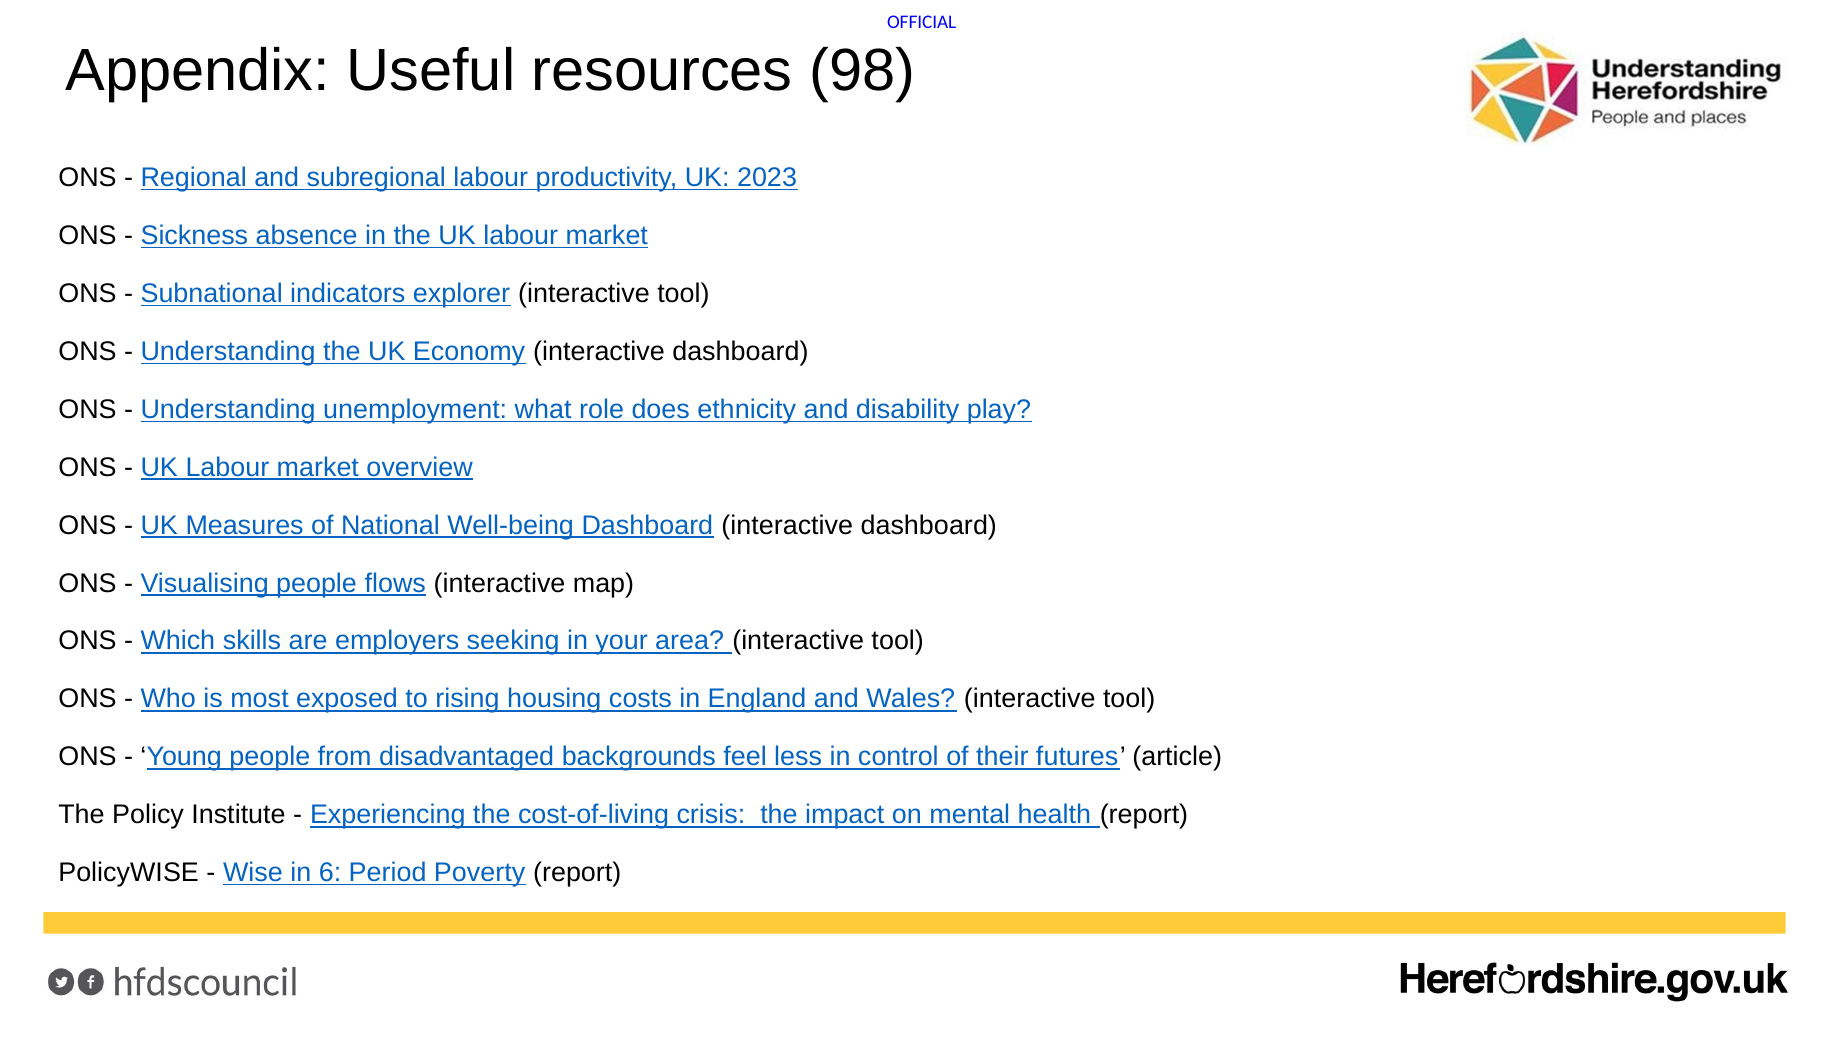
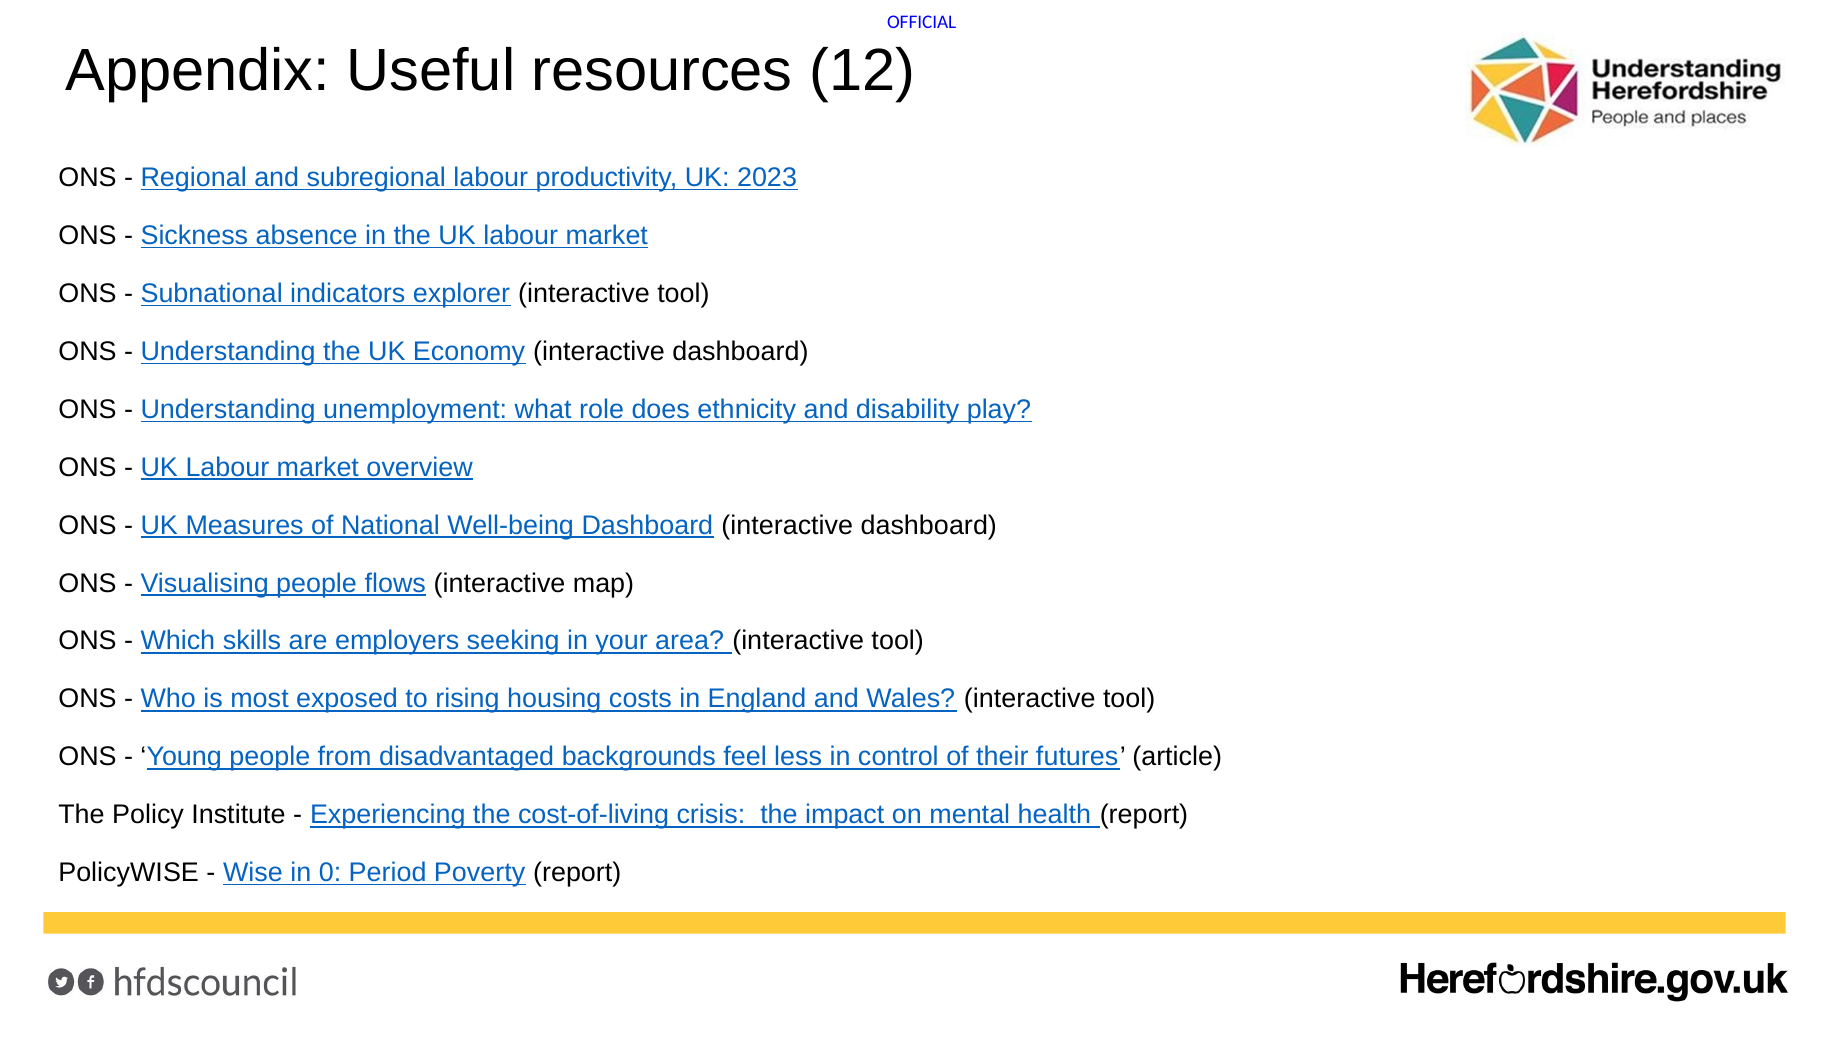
98: 98 -> 12 (862, 71)
6: 6 -> 0 (330, 873)
